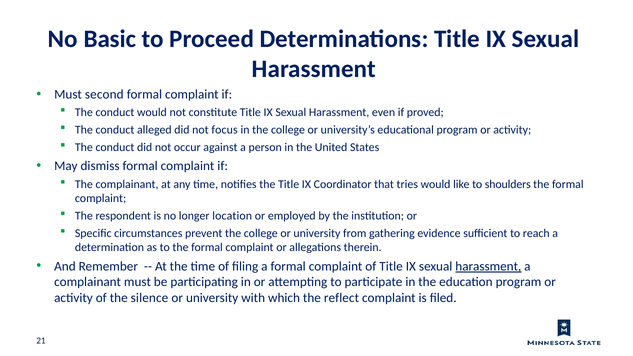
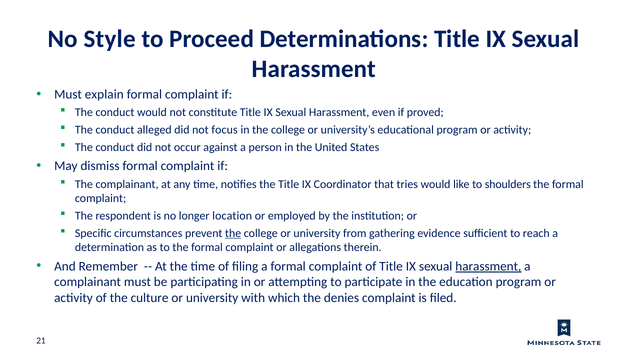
Basic: Basic -> Style (110, 39)
second: second -> explain (104, 94)
the underline: none -> present (233, 233)
silence: silence -> culture (150, 298)
reflect: reflect -> denies (342, 298)
